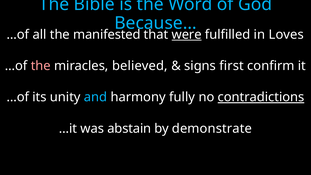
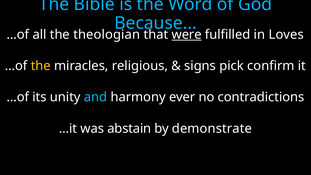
manifested: manifested -> theologian (107, 34)
the colour: pink -> yellow (41, 66)
believed: believed -> religious (140, 66)
first: first -> pick (232, 66)
fully: fully -> ever (182, 97)
contradictions underline: present -> none (261, 97)
